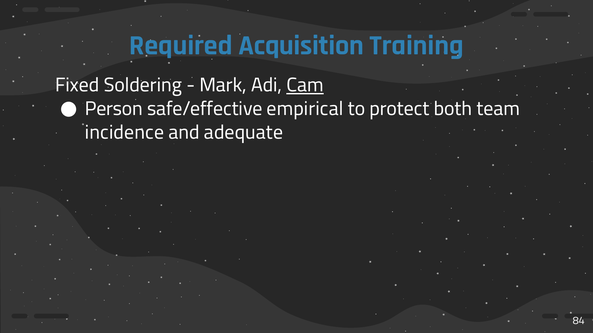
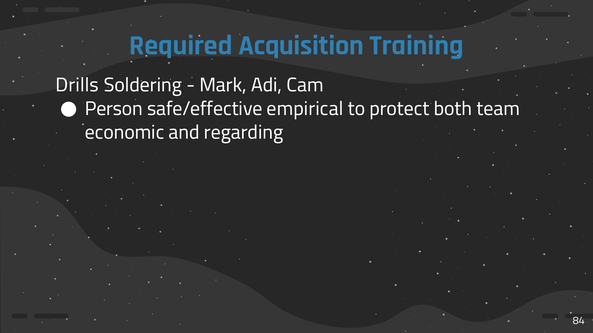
Fixed: Fixed -> Drills (77, 85)
Cam underline: present -> none (305, 85)
incidence: incidence -> economic (125, 133)
adequate: adequate -> regarding (244, 133)
